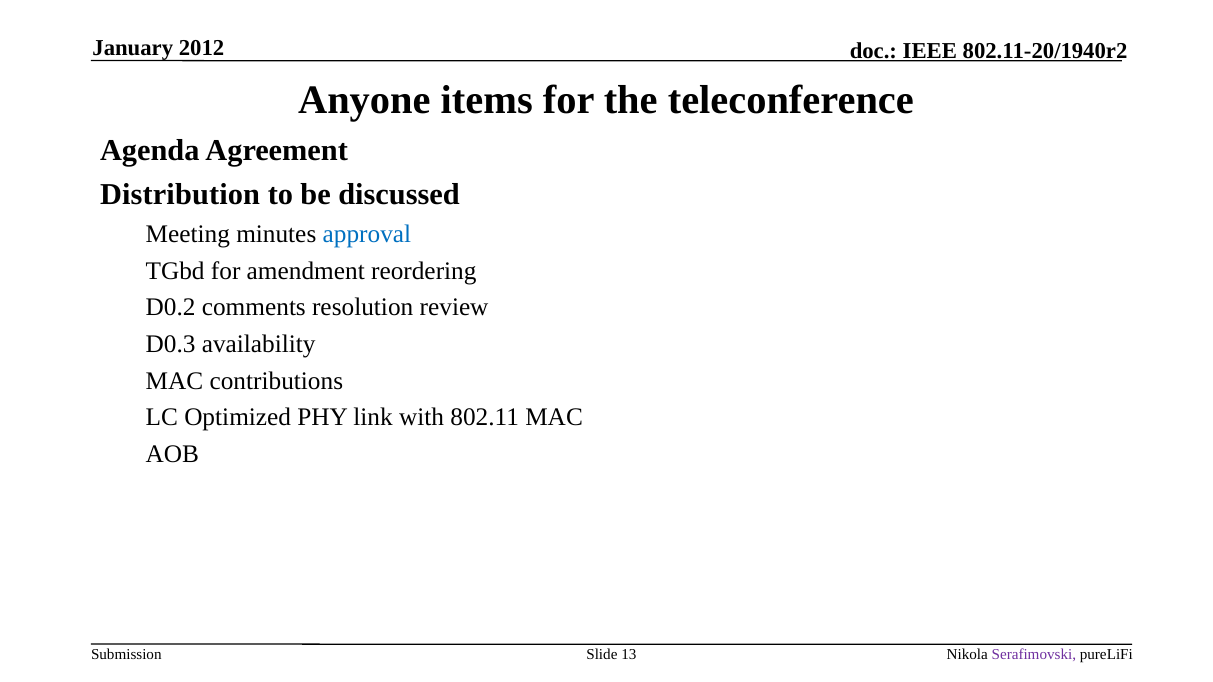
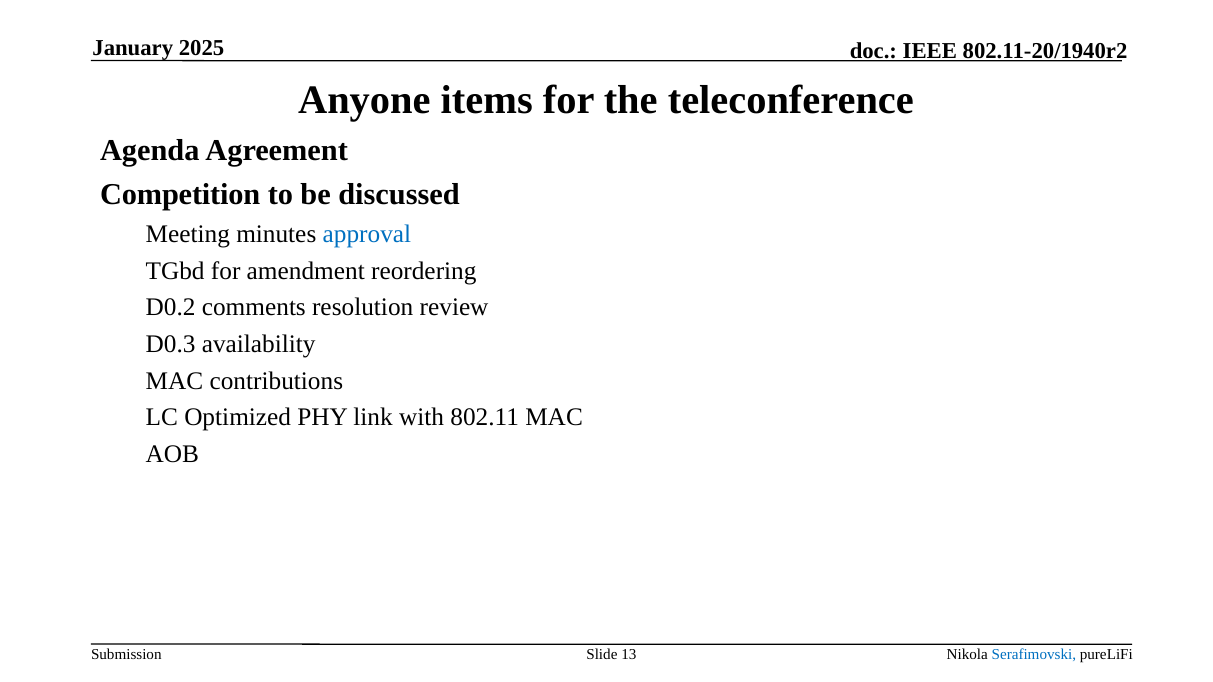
2012: 2012 -> 2025 (202, 48)
Distribution: Distribution -> Competition (180, 195)
Serafimovski colour: purple -> blue (1034, 654)
